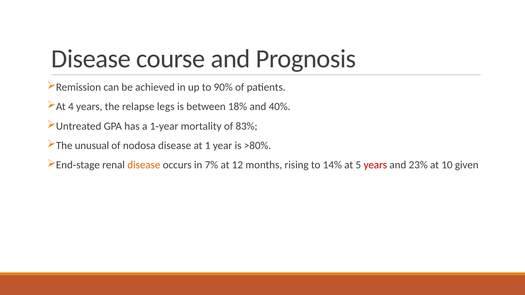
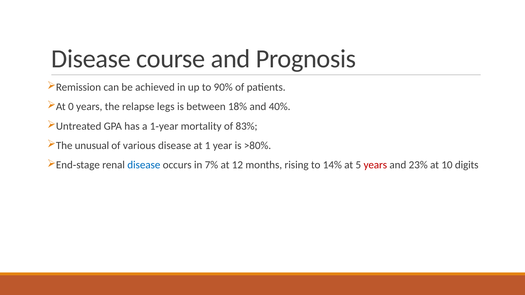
4: 4 -> 0 (71, 107)
nodosa: nodosa -> various (139, 146)
disease colour: orange -> blue (144, 165)
given: given -> digits (467, 165)
